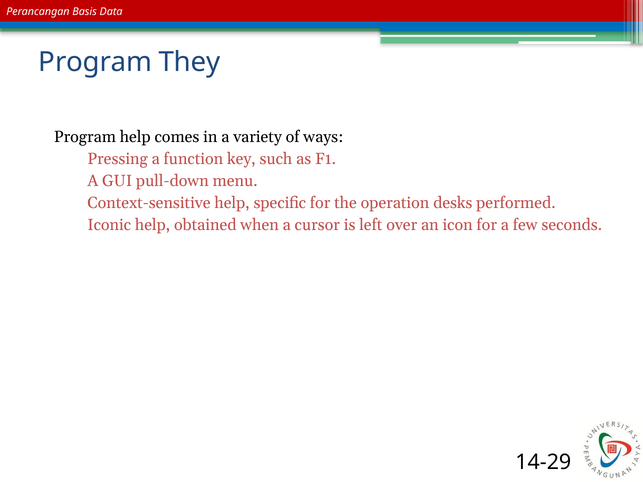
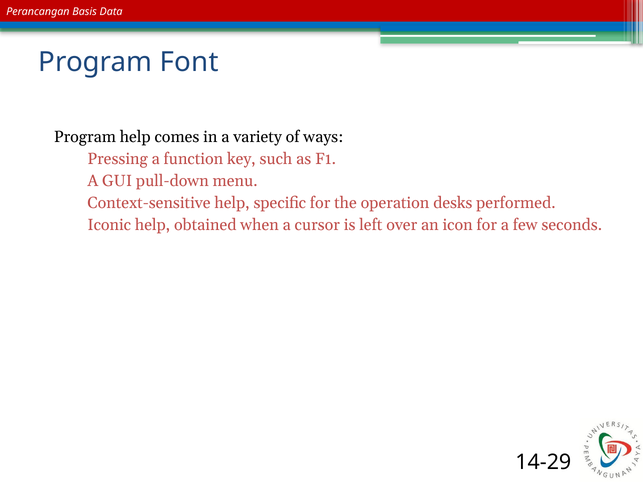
They: They -> Font (189, 62)
